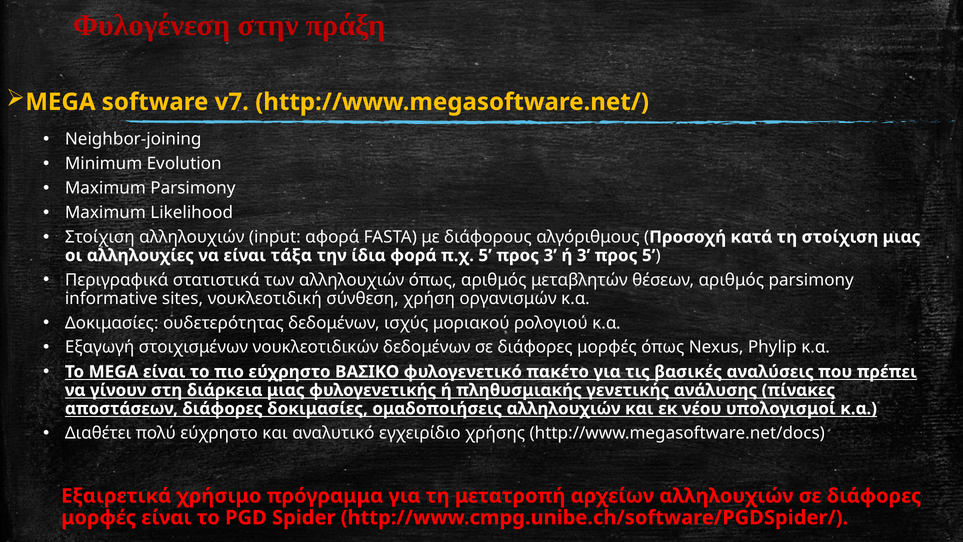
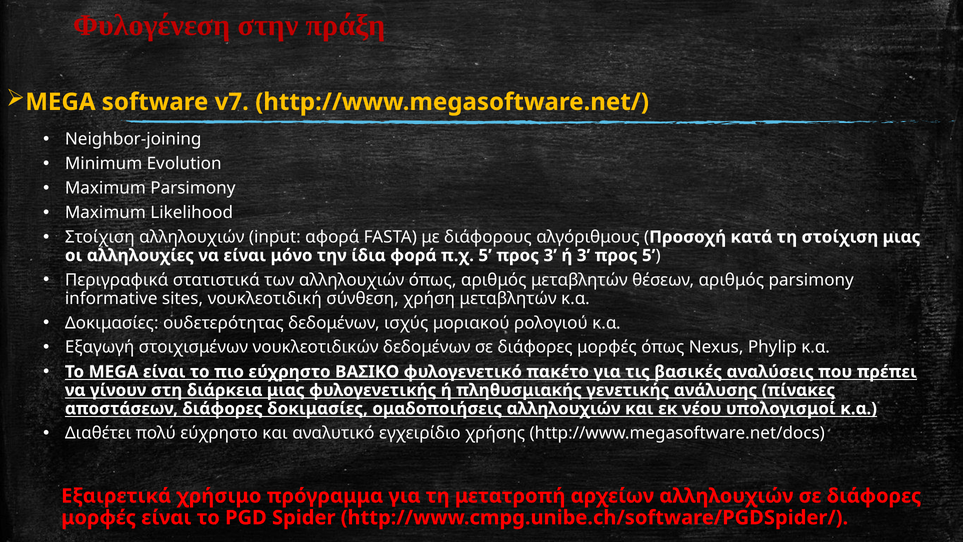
τάξα: τάξα -> μόνο (292, 255)
χρήση οργανισμών: οργανισμών -> μεταβλητών (508, 298)
